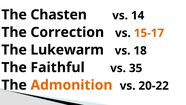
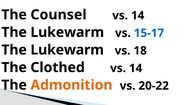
Chasten: Chasten -> Counsel (59, 15)
Correction: Correction -> Lukewarm (67, 32)
15-17 colour: orange -> blue (149, 33)
Faithful: Faithful -> Clothed (58, 67)
35: 35 -> 14 (136, 68)
